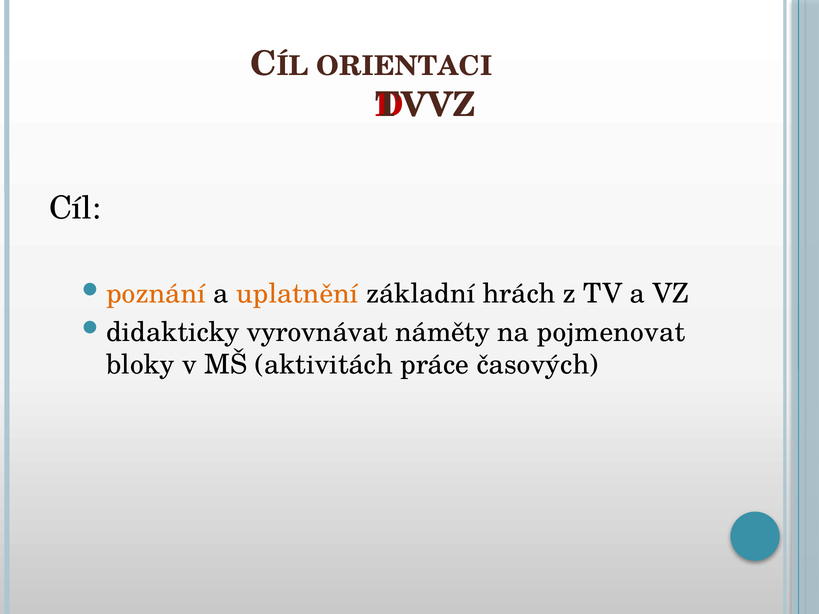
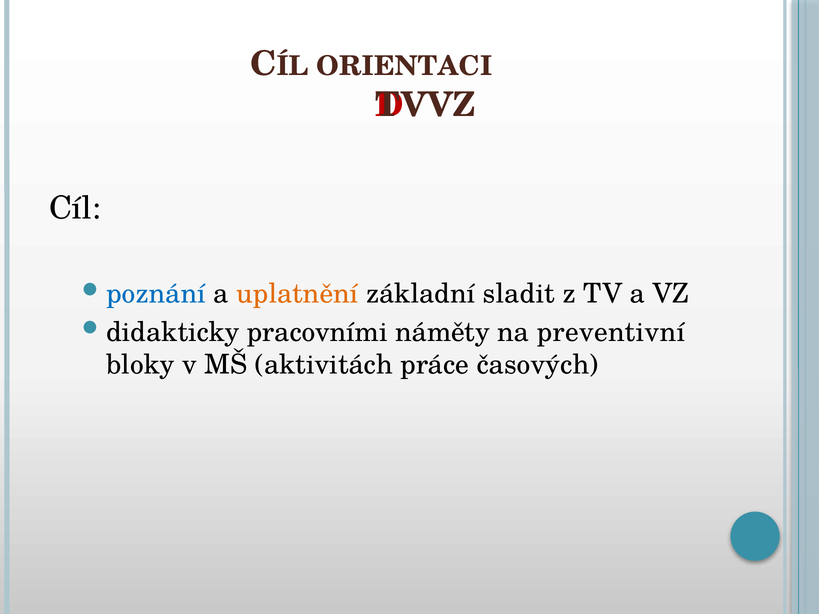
poznání colour: orange -> blue (156, 294)
hrách: hrách -> sladit (519, 294)
vyrovnávat: vyrovnávat -> pracovními (317, 332)
pojmenovat: pojmenovat -> preventivní (611, 332)
